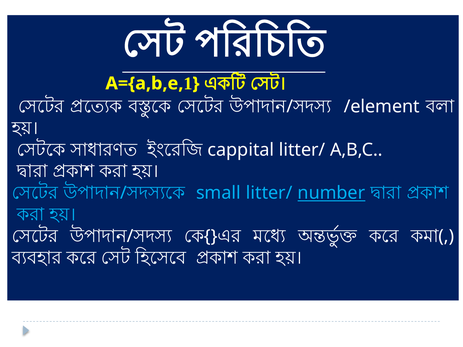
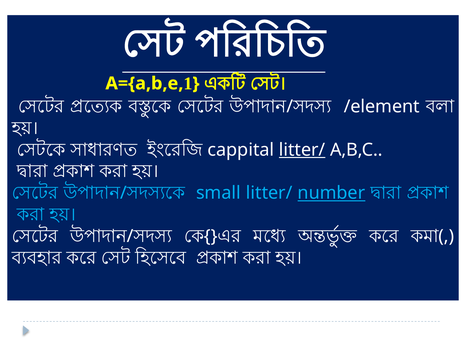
litter/ underline: none -> present (302, 150)
